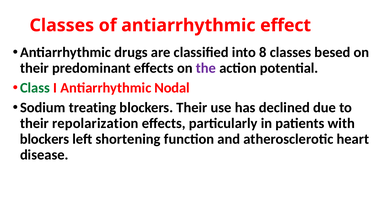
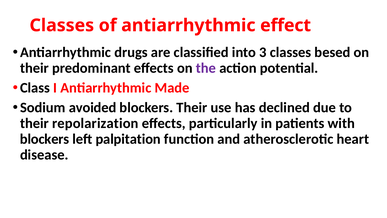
8: 8 -> 3 (263, 52)
Class colour: green -> black (35, 88)
Nodal: Nodal -> Made (172, 88)
treating: treating -> avoided (93, 107)
shortening: shortening -> palpitation (128, 139)
